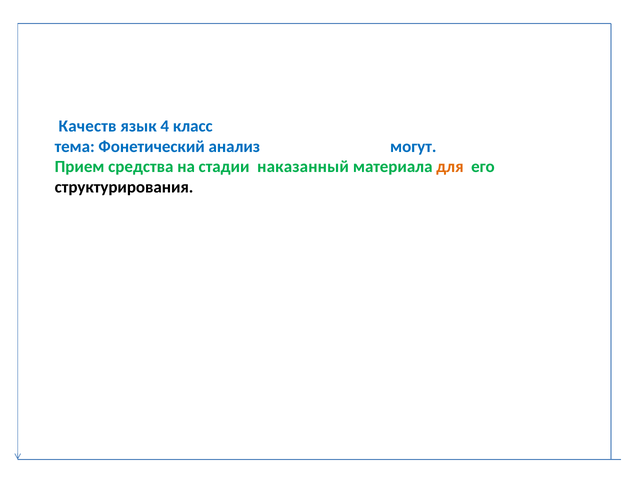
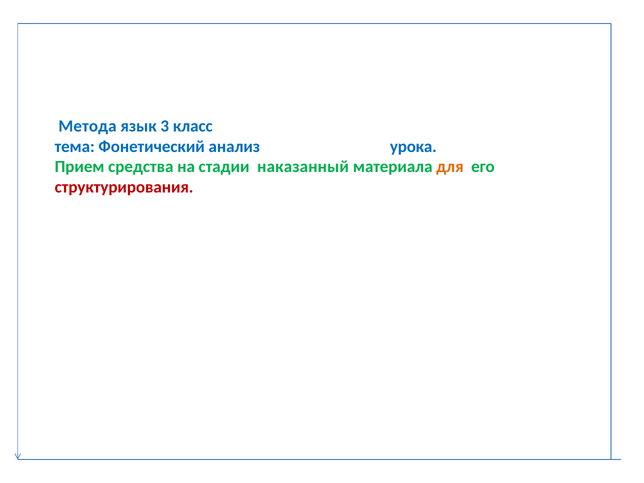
Качеств: Качеств -> Метода (88, 126)
4: 4 -> 3 (165, 126)
могут: могут -> урока (413, 146)
структурирования colour: black -> red (124, 187)
